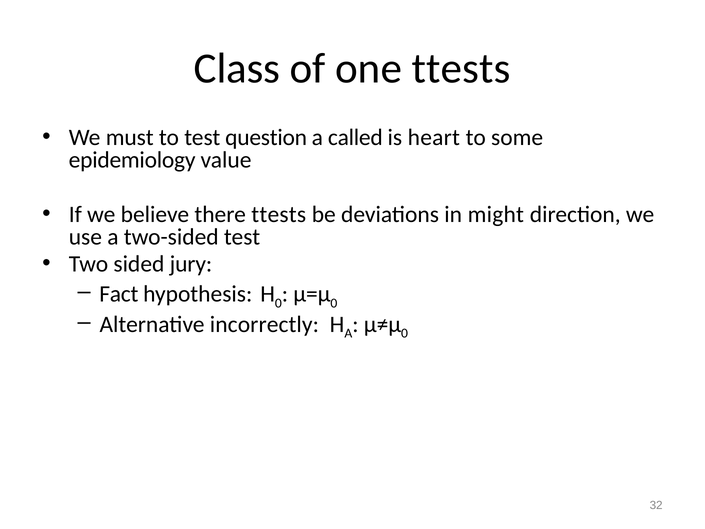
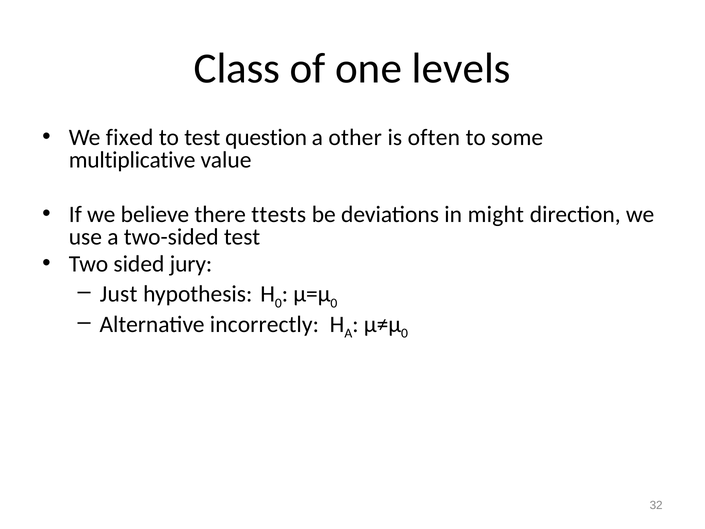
one ttests: ttests -> levels (461, 68)
must: must -> fixed (130, 137)
called: called -> other (355, 137)
heart: heart -> often (434, 137)
epidemiology: epidemiology -> multiplicative (132, 160)
Fact: Fact -> Just (119, 294)
